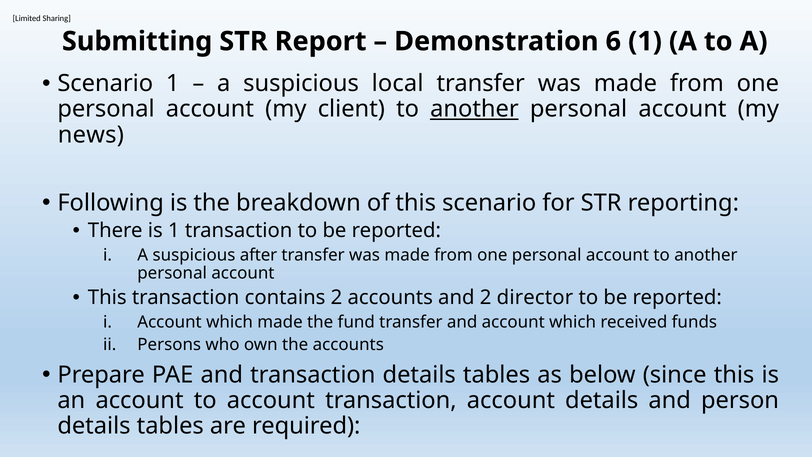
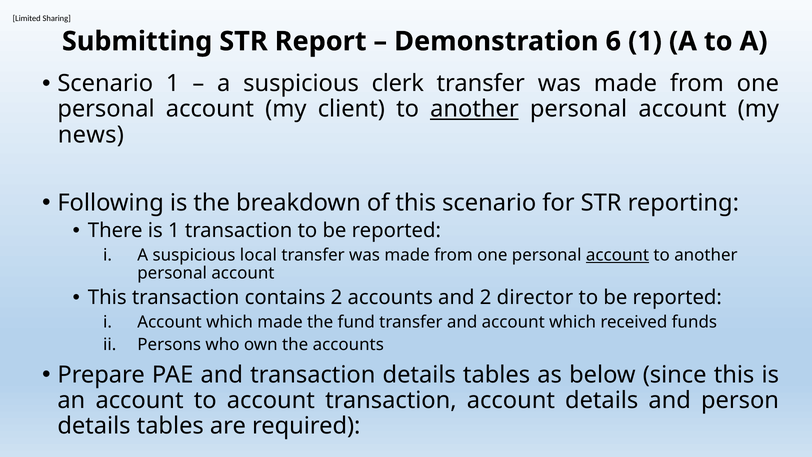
local: local -> clerk (398, 84)
after: after -> local (258, 255)
account underline: none -> present (617, 255)
